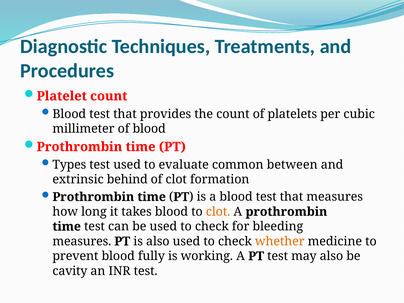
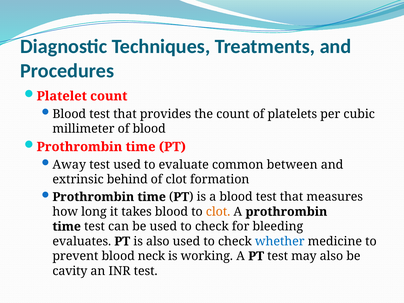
Types: Types -> Away (69, 165)
measures: measures -> evaluates (82, 241)
whether colour: orange -> blue (280, 241)
fully: fully -> neck (151, 256)
